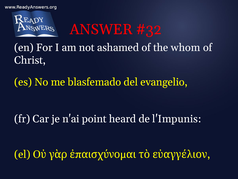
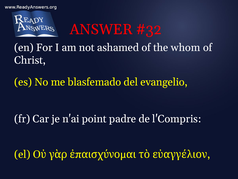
heard: heard -> padre (123, 119)
l'Impunis: l'Impunis -> l'Compris (177, 119)
